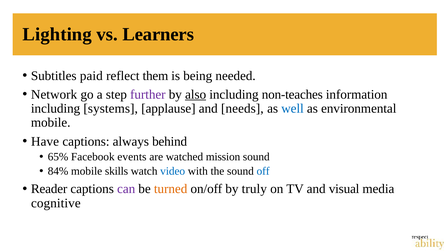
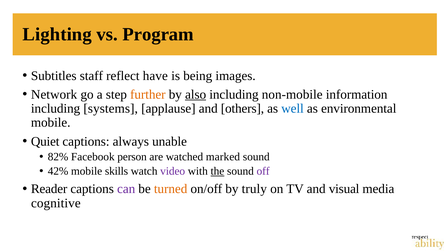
Learners: Learners -> Program (158, 34)
paid: paid -> staff (91, 76)
them: them -> have (155, 76)
needed: needed -> images (236, 76)
further colour: purple -> orange (148, 94)
non-teaches: non-teaches -> non-mobile (292, 94)
needs: needs -> others (242, 109)
Have: Have -> Quiet (45, 141)
behind: behind -> unable (170, 141)
65%: 65% -> 82% (58, 157)
events: events -> person (132, 157)
mission: mission -> marked (223, 157)
84%: 84% -> 42% (58, 171)
video colour: blue -> purple (173, 171)
the underline: none -> present (217, 171)
off colour: blue -> purple (263, 171)
